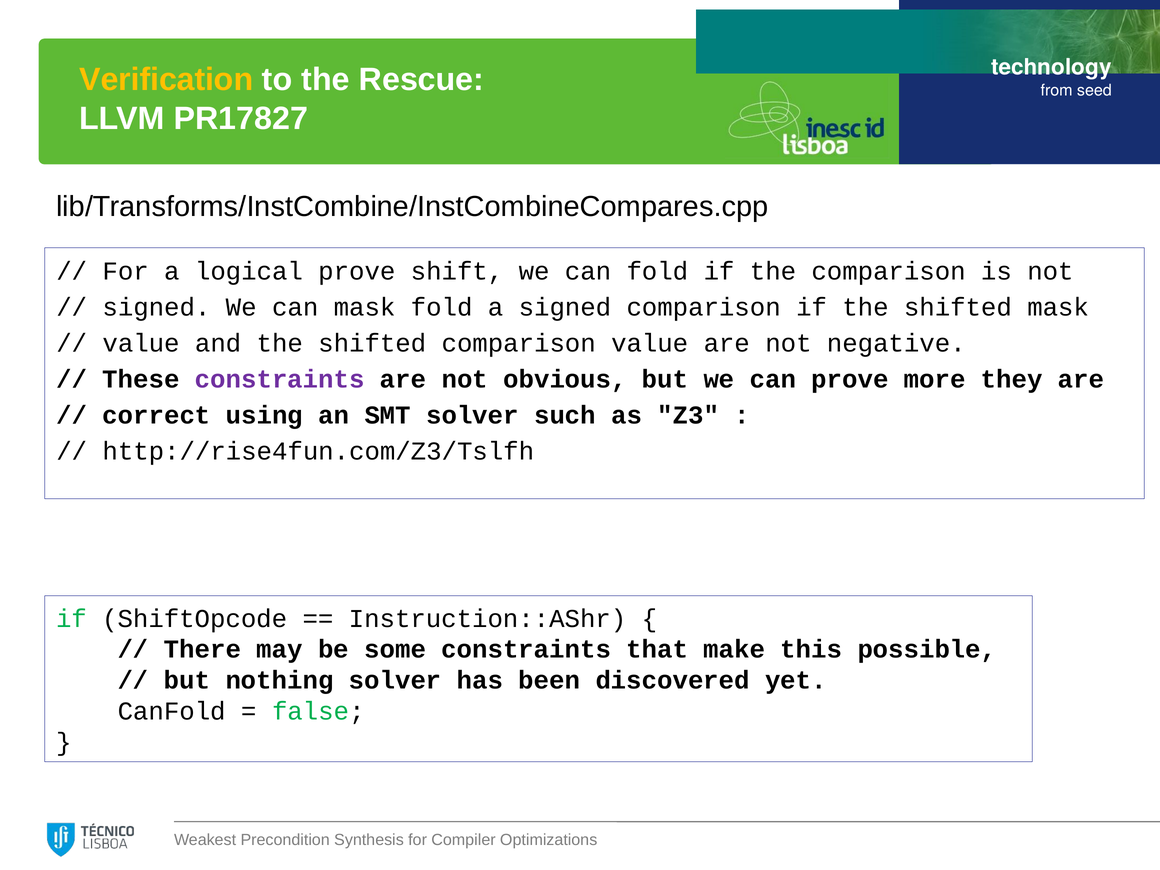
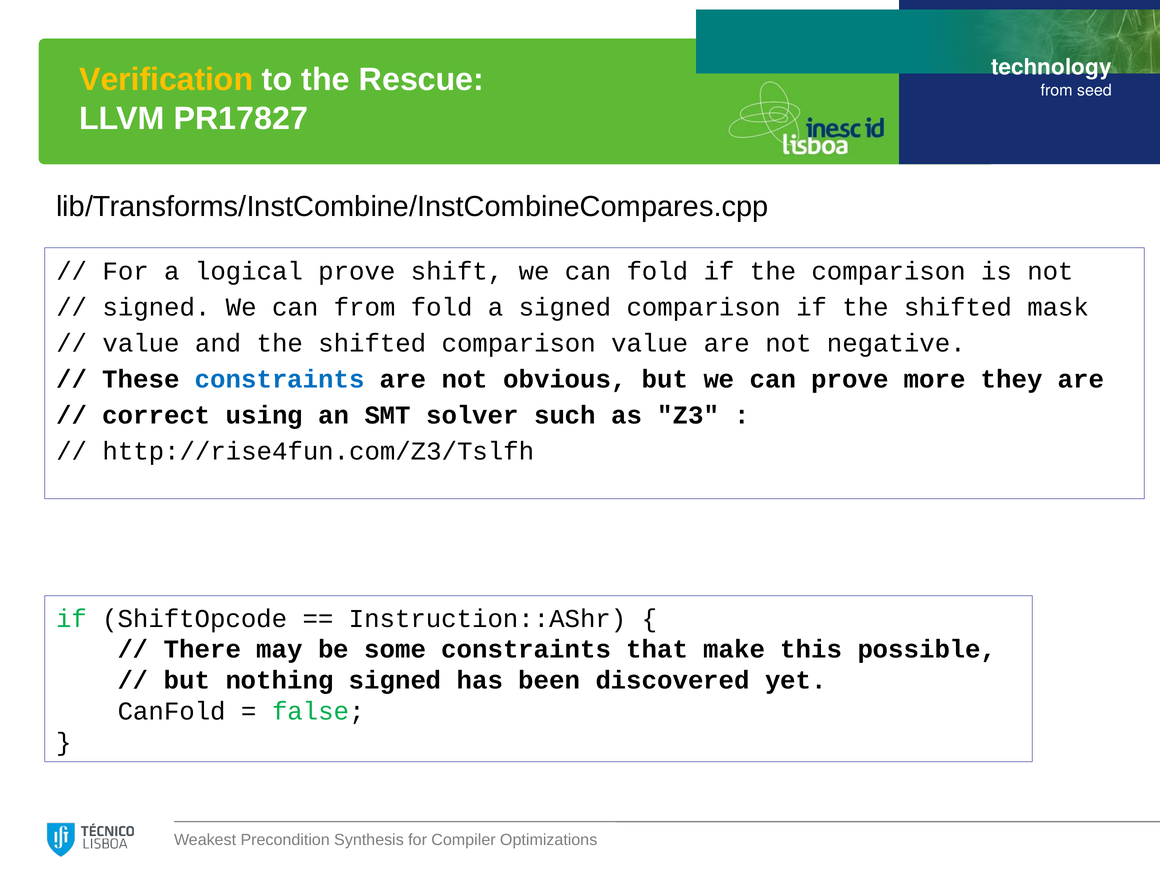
can mask: mask -> from (365, 307)
constraints colour: purple -> blue (280, 379)
nothing solver: solver -> signed (395, 680)
